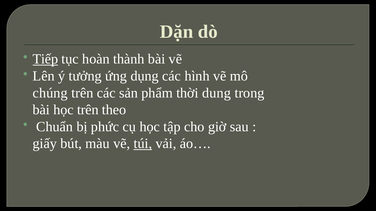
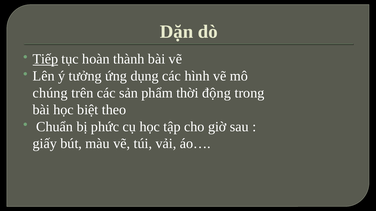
dung: dung -> động (217, 93)
học trên: trên -> biệt (88, 110)
túi underline: present -> none (143, 144)
